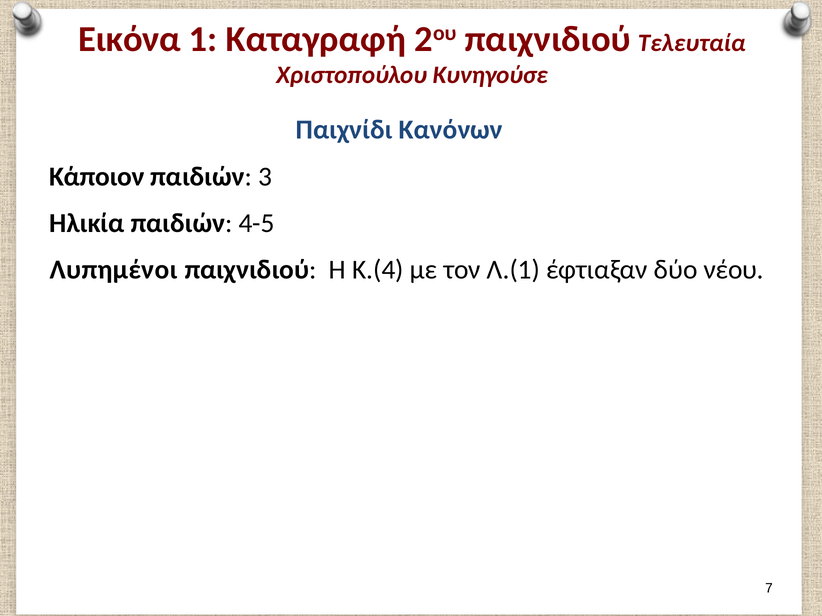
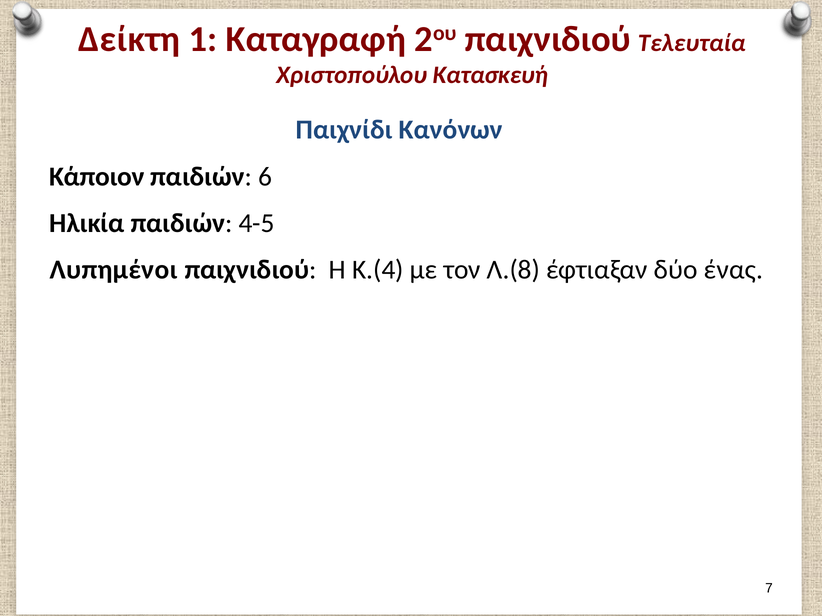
Εικόνα: Εικόνα -> Δείκτη (129, 39)
Κυνηγούσε: Κυνηγούσε -> Κατασκευή (490, 75)
3: 3 -> 6 (265, 177)
Λ.(1: Λ.(1 -> Λ.(8 (513, 270)
νέου: νέου -> ένας (734, 270)
